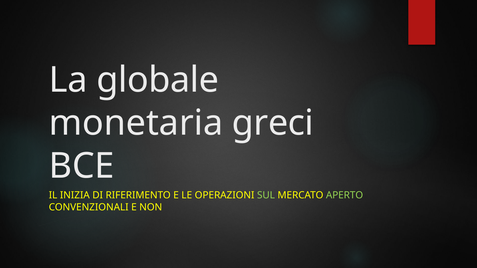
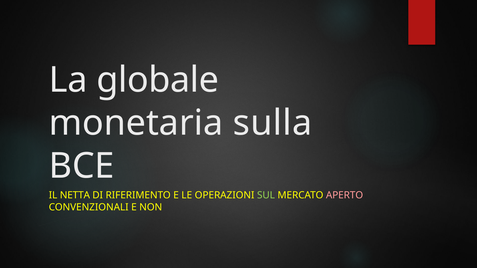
greci: greci -> sulla (273, 123)
INIZIA: INIZIA -> NETTA (75, 195)
APERTO colour: light green -> pink (345, 195)
